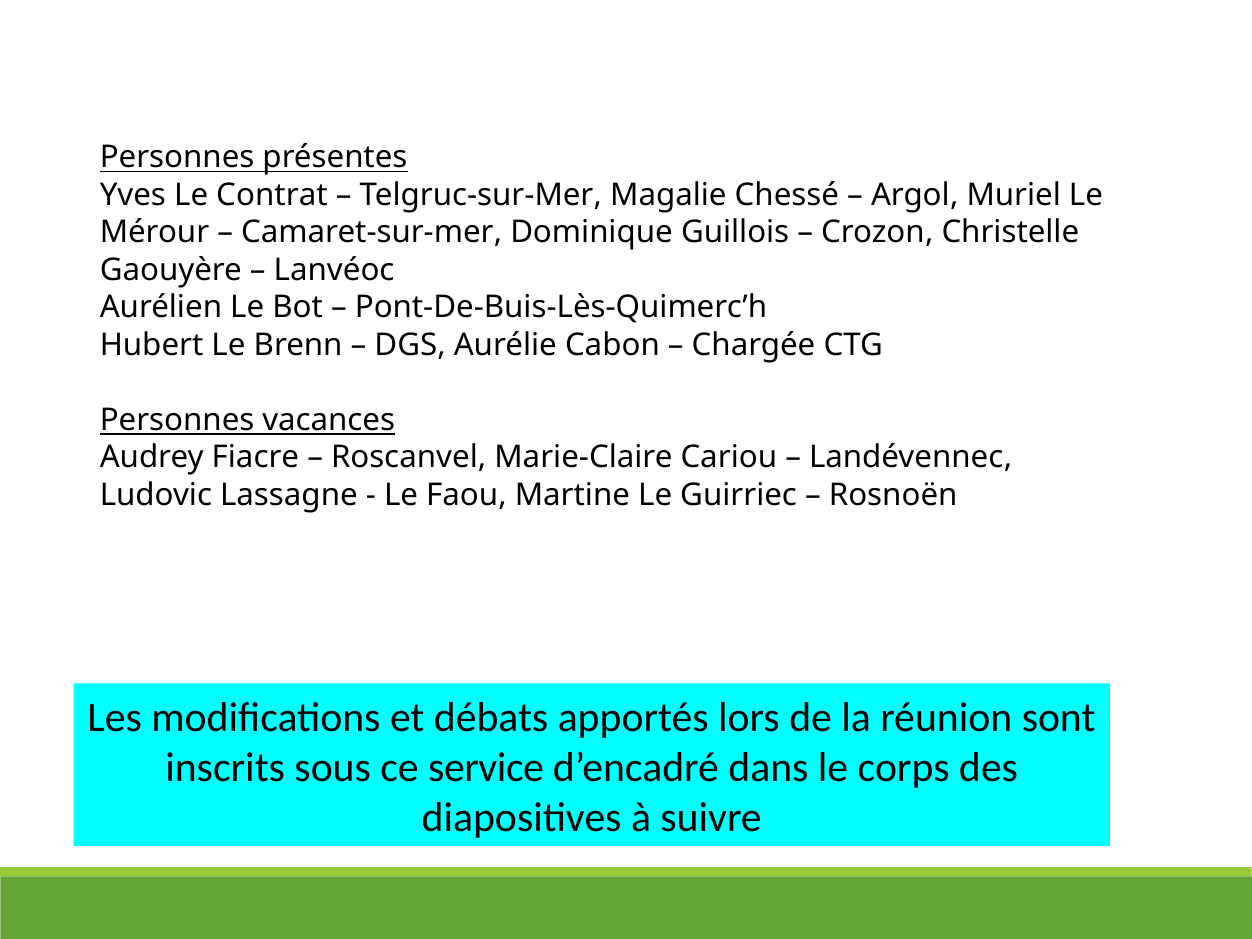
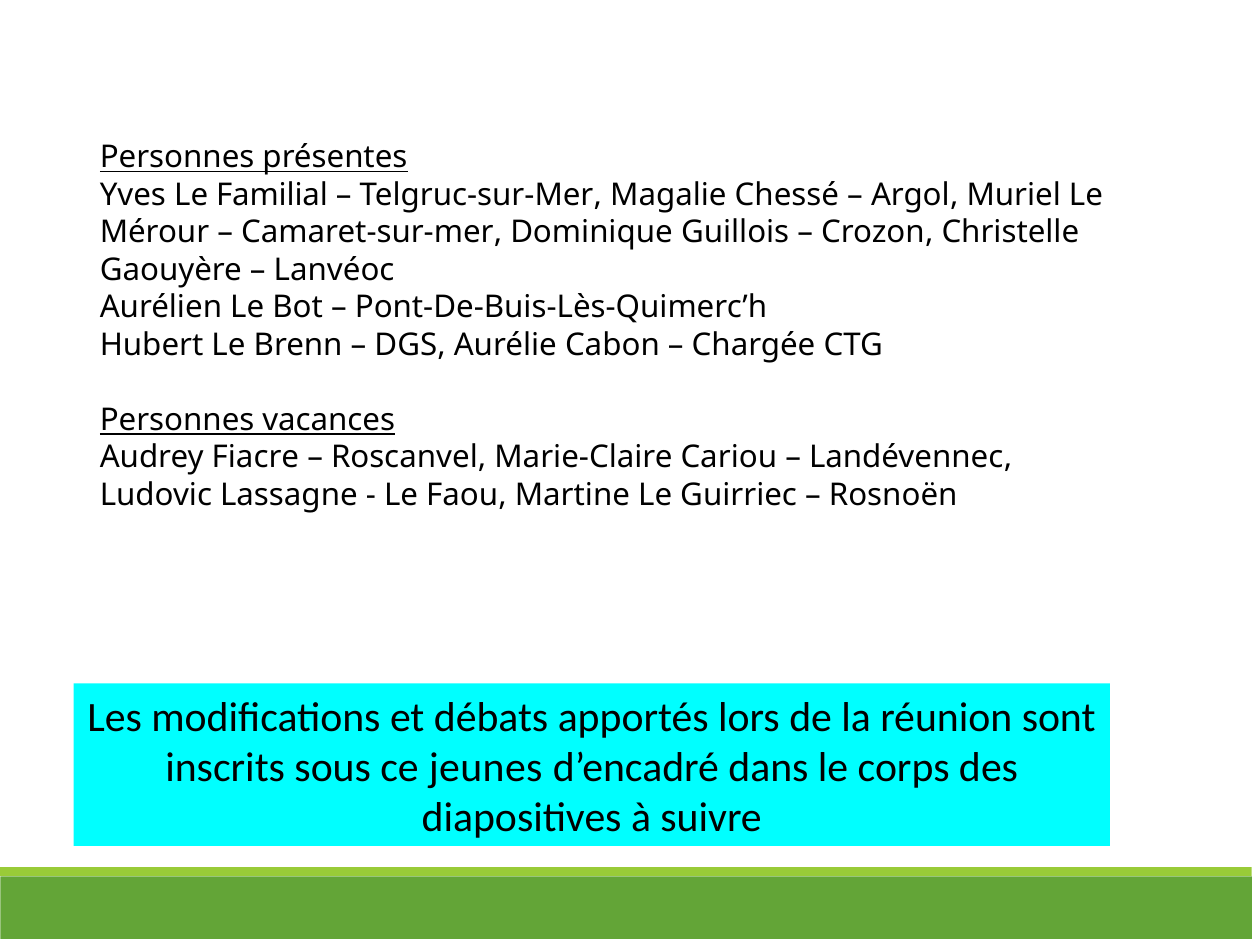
Contrat: Contrat -> Familial (272, 195)
service: service -> jeunes (486, 767)
